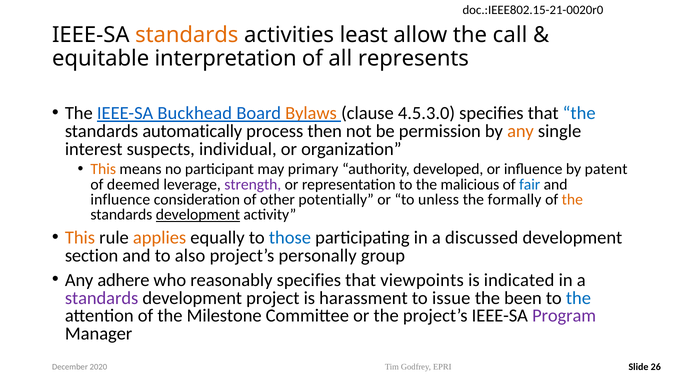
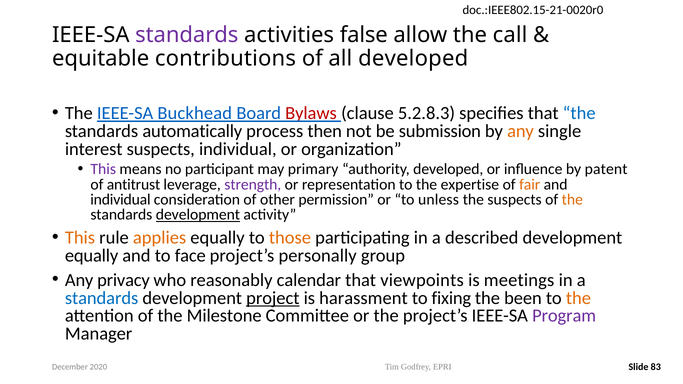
standards colour: orange -> purple (187, 35)
least: least -> false (364, 35)
interpretation: interpretation -> contributions (225, 59)
all represents: represents -> developed (413, 59)
Bylaws colour: orange -> red (311, 113)
4.5.3.0: 4.5.3.0 -> 5.2.8.3 (426, 113)
permission: permission -> submission (440, 131)
This colour: orange -> purple (103, 169)
deemed: deemed -> antitrust (134, 184)
malicious: malicious -> expertise (470, 184)
fair colour: blue -> orange (530, 184)
influence: influence -> individual (120, 200)
potentially: potentially -> permission (336, 200)
the formally: formally -> suspects (515, 200)
those colour: blue -> orange (290, 238)
discussed: discussed -> described (482, 238)
section: section -> equally (92, 256)
also: also -> face (190, 256)
adhere: adhere -> privacy (123, 280)
reasonably specifies: specifies -> calendar (309, 280)
indicated: indicated -> meetings (519, 280)
standards colour: purple -> blue (102, 298)
project underline: none -> present (273, 298)
issue: issue -> fixing (451, 298)
the colour: blue -> orange (578, 298)
26: 26 -> 83 (656, 367)
